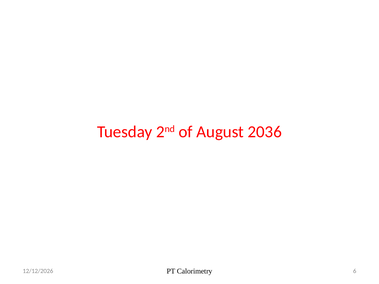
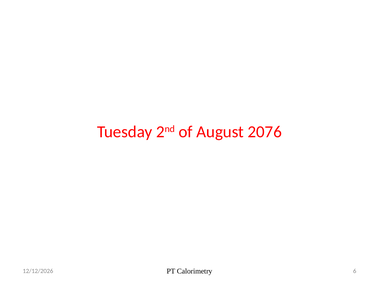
2036: 2036 -> 2076 (265, 132)
